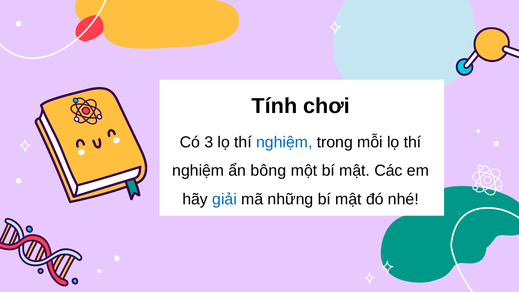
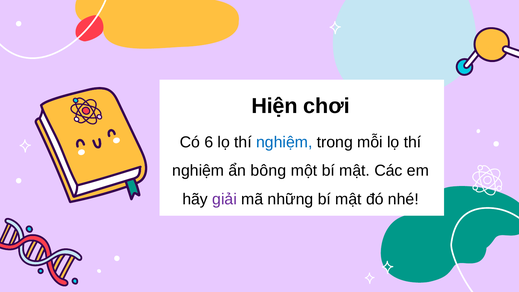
Tính: Tính -> Hiện (275, 106)
3: 3 -> 6 (209, 142)
giải colour: blue -> purple (225, 199)
